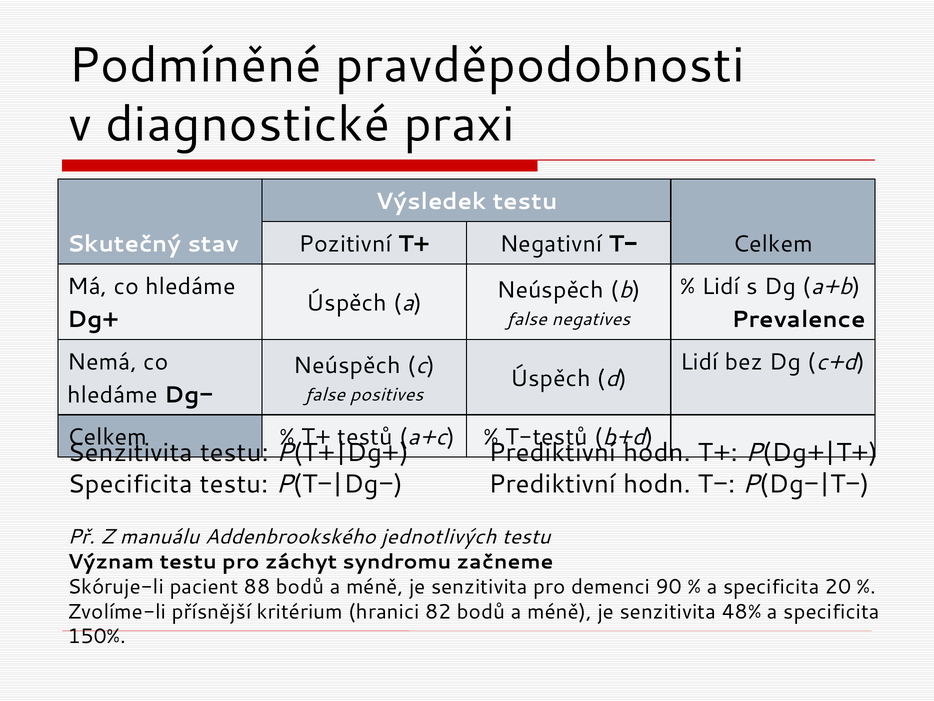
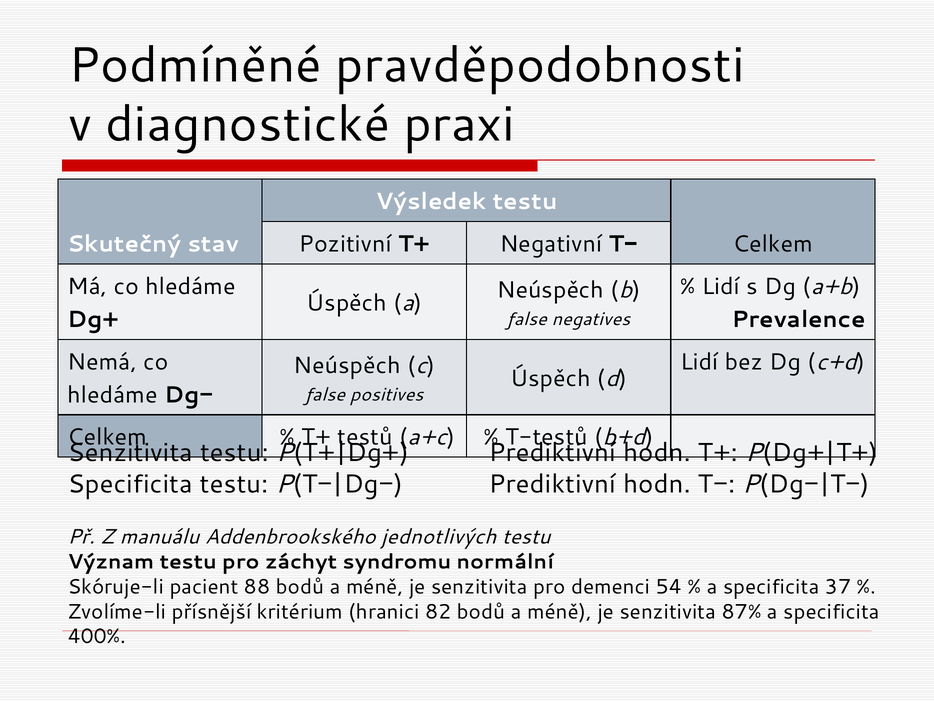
začneme: začneme -> normální (505, 561)
90: 90 -> 54 (669, 586)
20: 20 -> 37 (838, 586)
48%: 48% -> 87% (742, 611)
150%: 150% -> 400% (97, 636)
